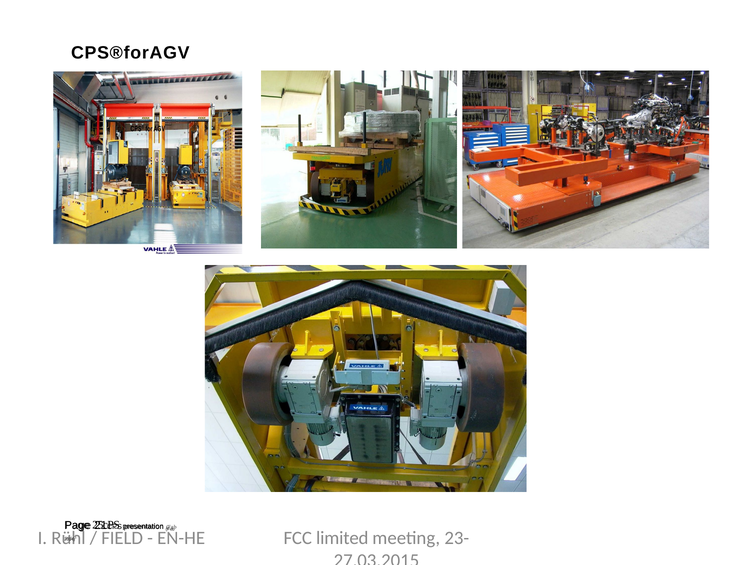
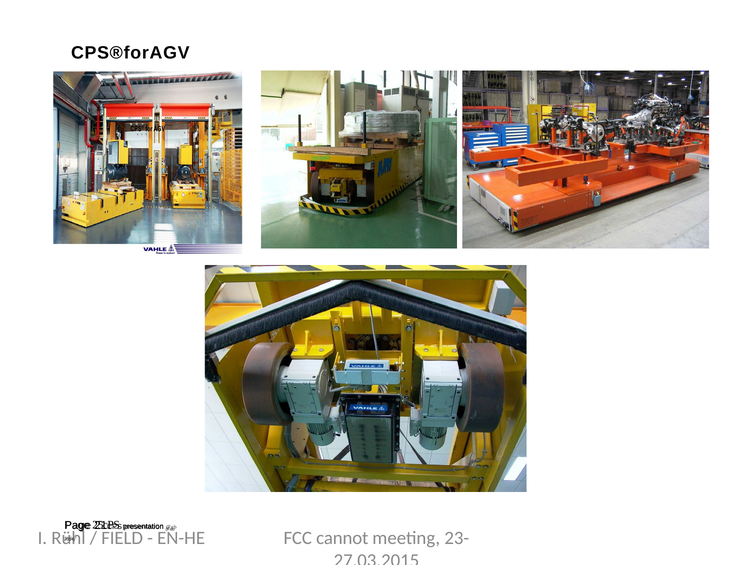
limited: limited -> cannot (342, 538)
